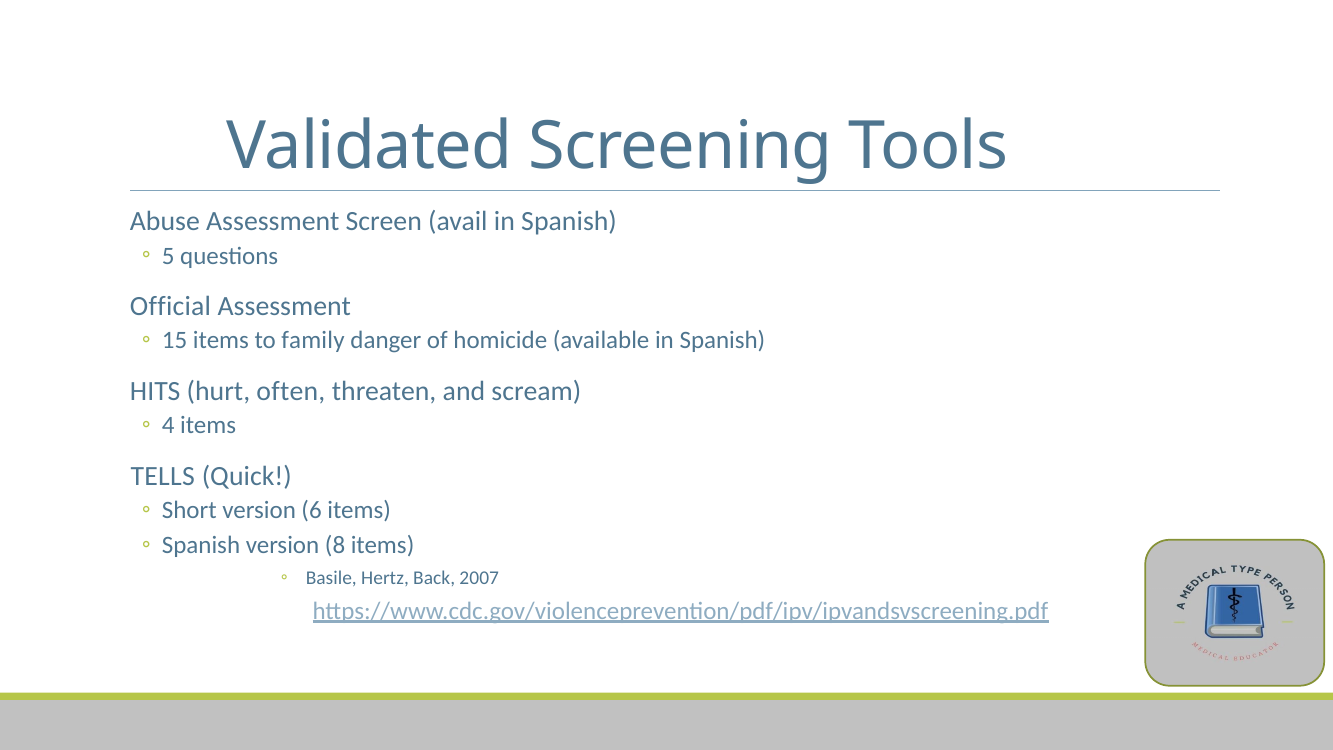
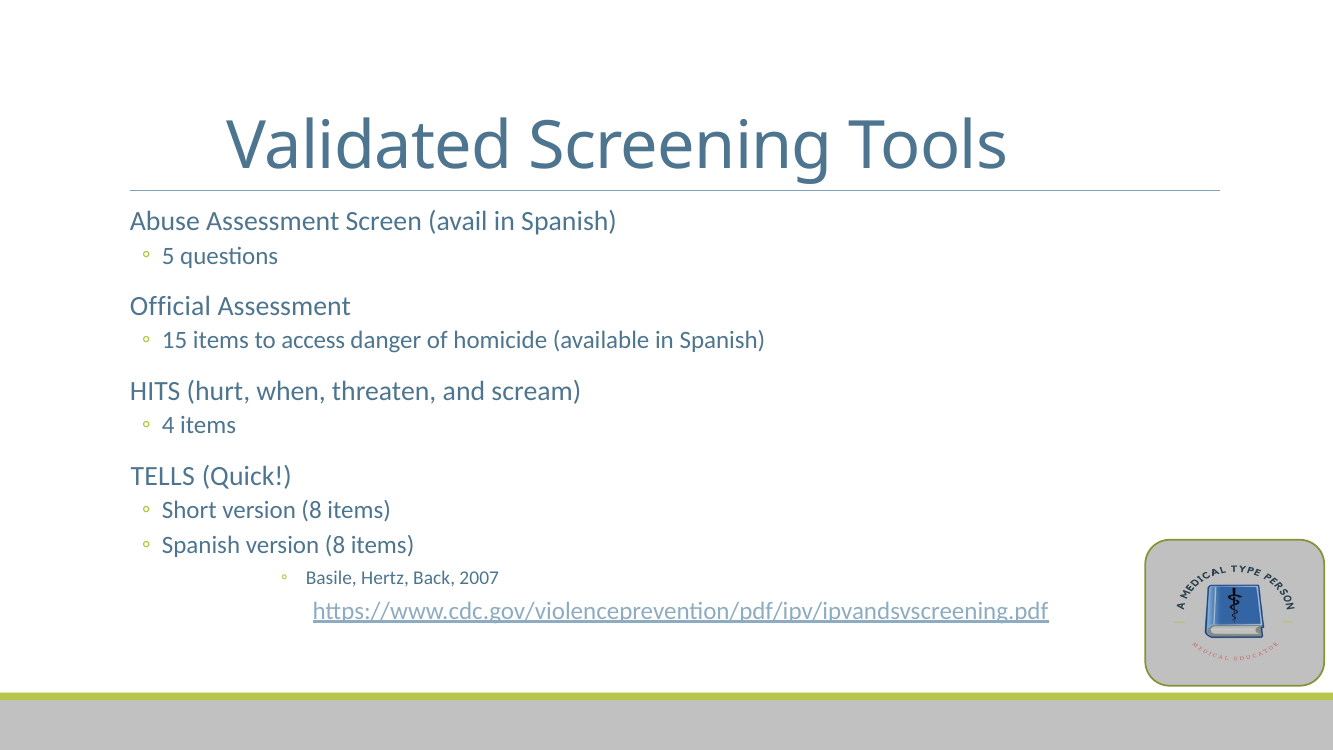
family: family -> access (313, 341)
often: often -> when (291, 391)
Short version 6: 6 -> 8 (312, 510)
